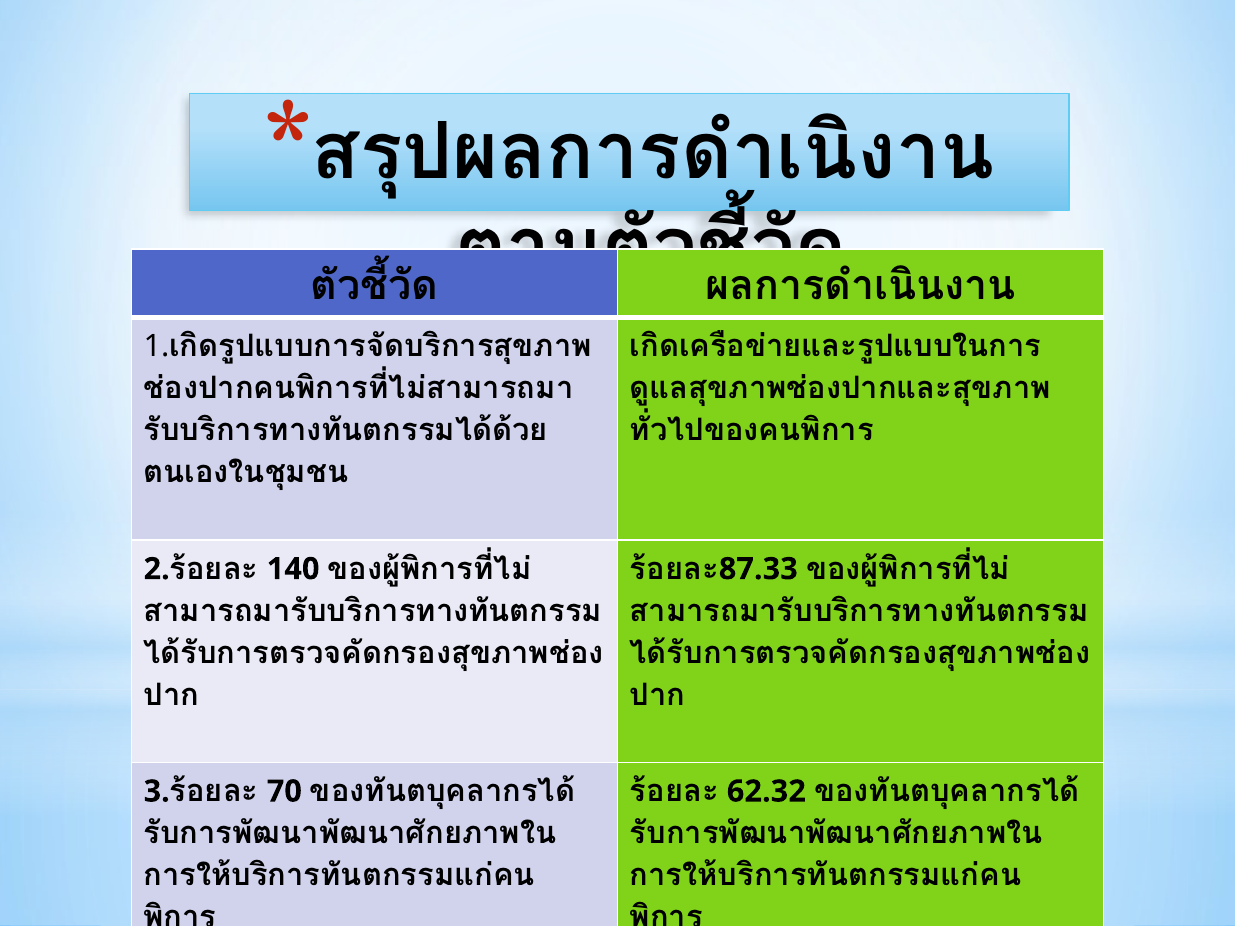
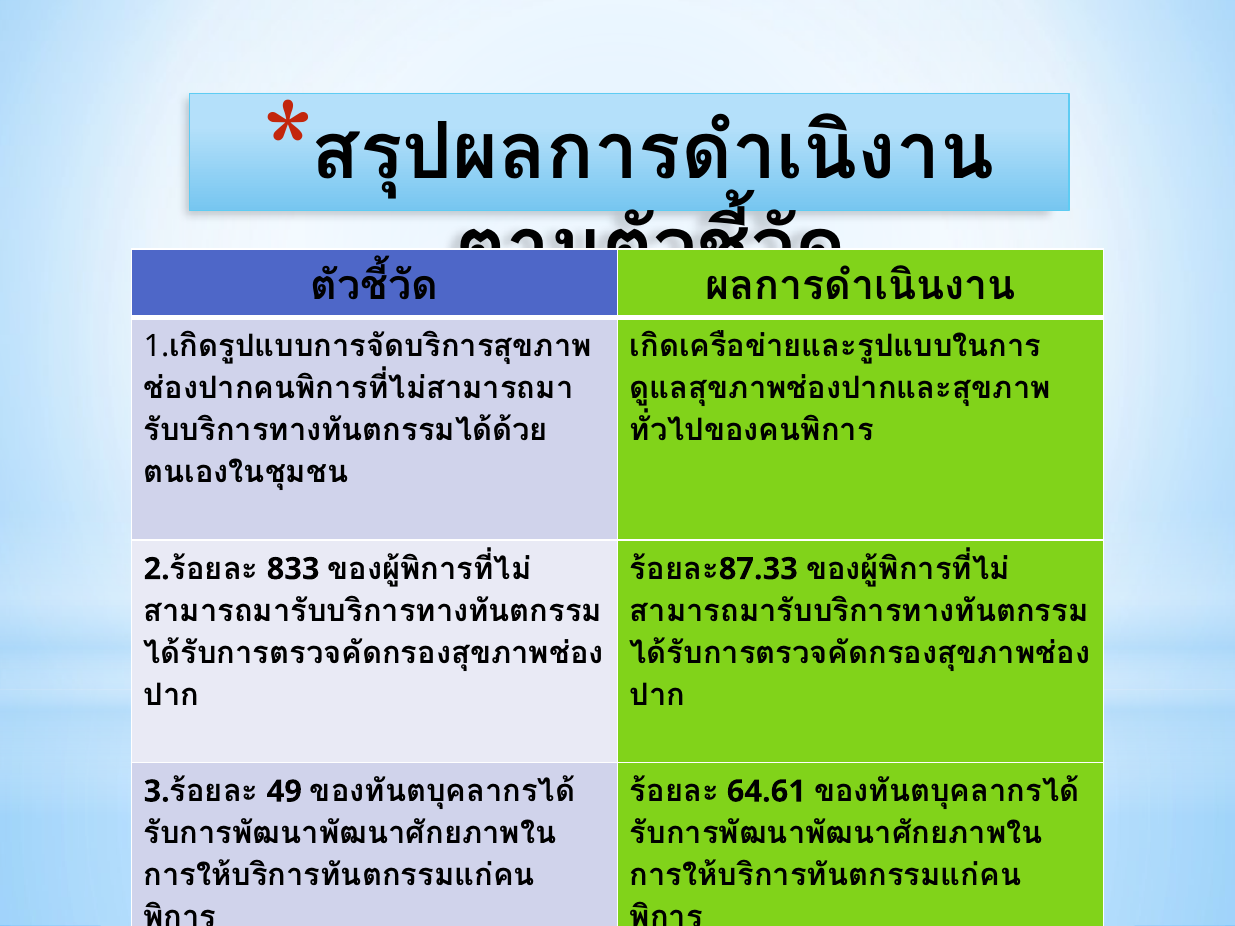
140: 140 -> 833 (293, 569)
62.32: 62.32 -> 64.61 (766, 792)
70: 70 -> 49 (284, 792)
